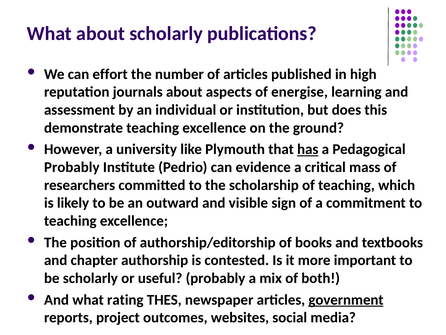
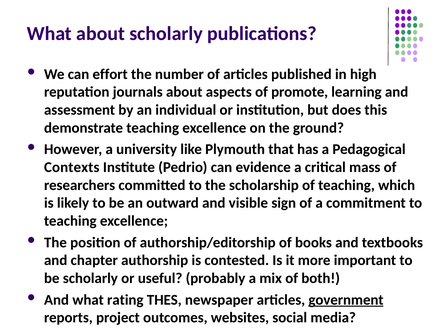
energise: energise -> promote (300, 92)
has underline: present -> none (308, 149)
Probably: Probably -> Contexts (72, 167)
